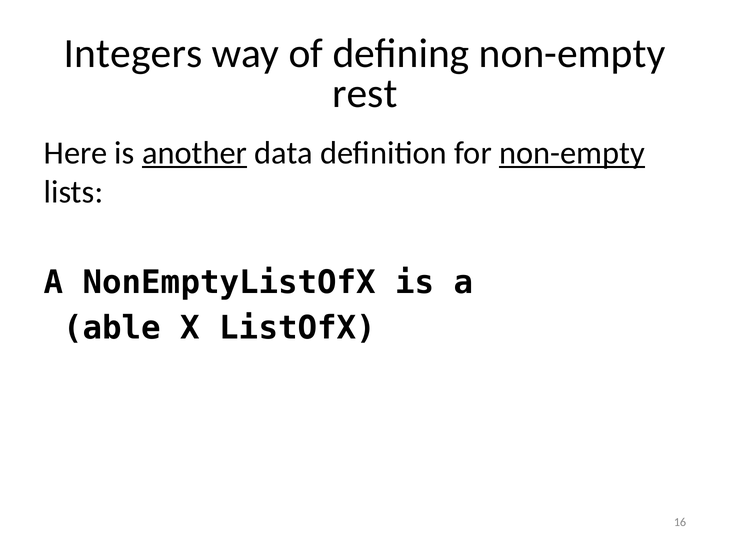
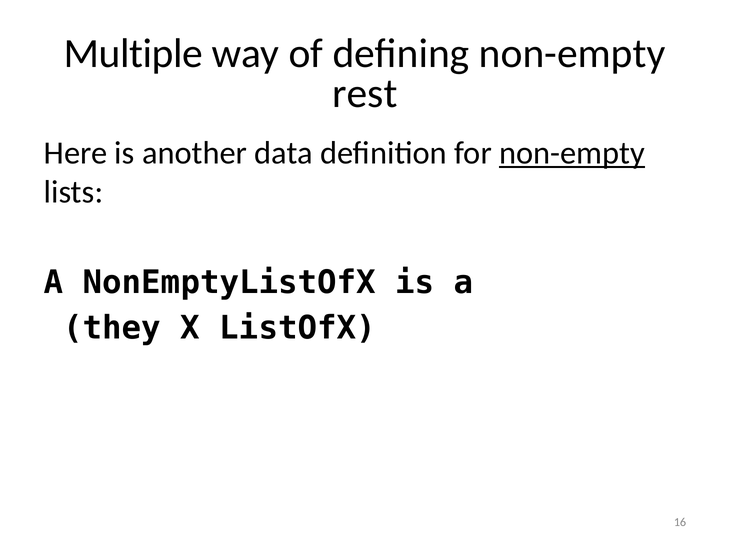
Integers: Integers -> Multiple (133, 54)
another underline: present -> none (195, 153)
able: able -> they (112, 328)
